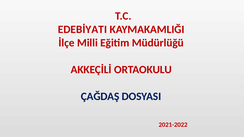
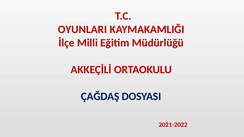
EDEBİYATI: EDEBİYATI -> OYUNLARI (82, 30)
